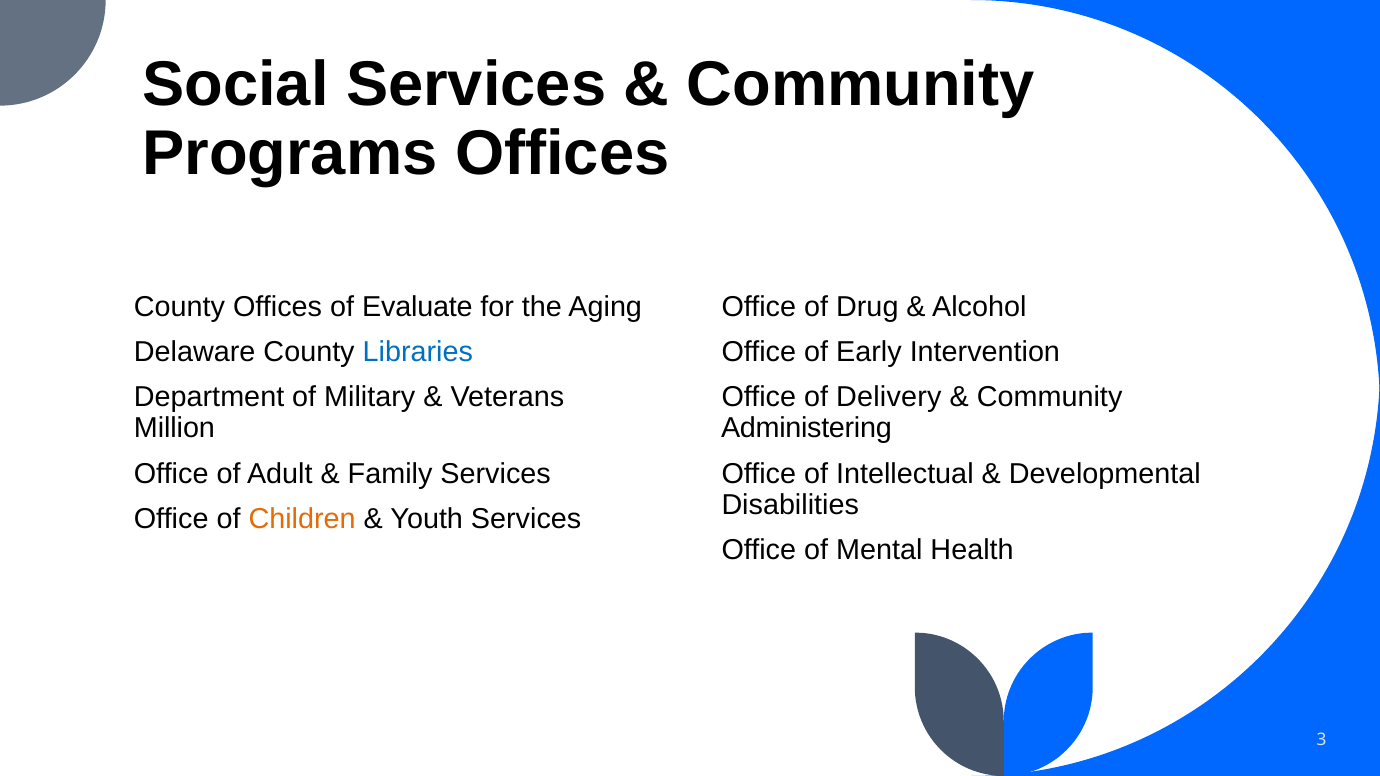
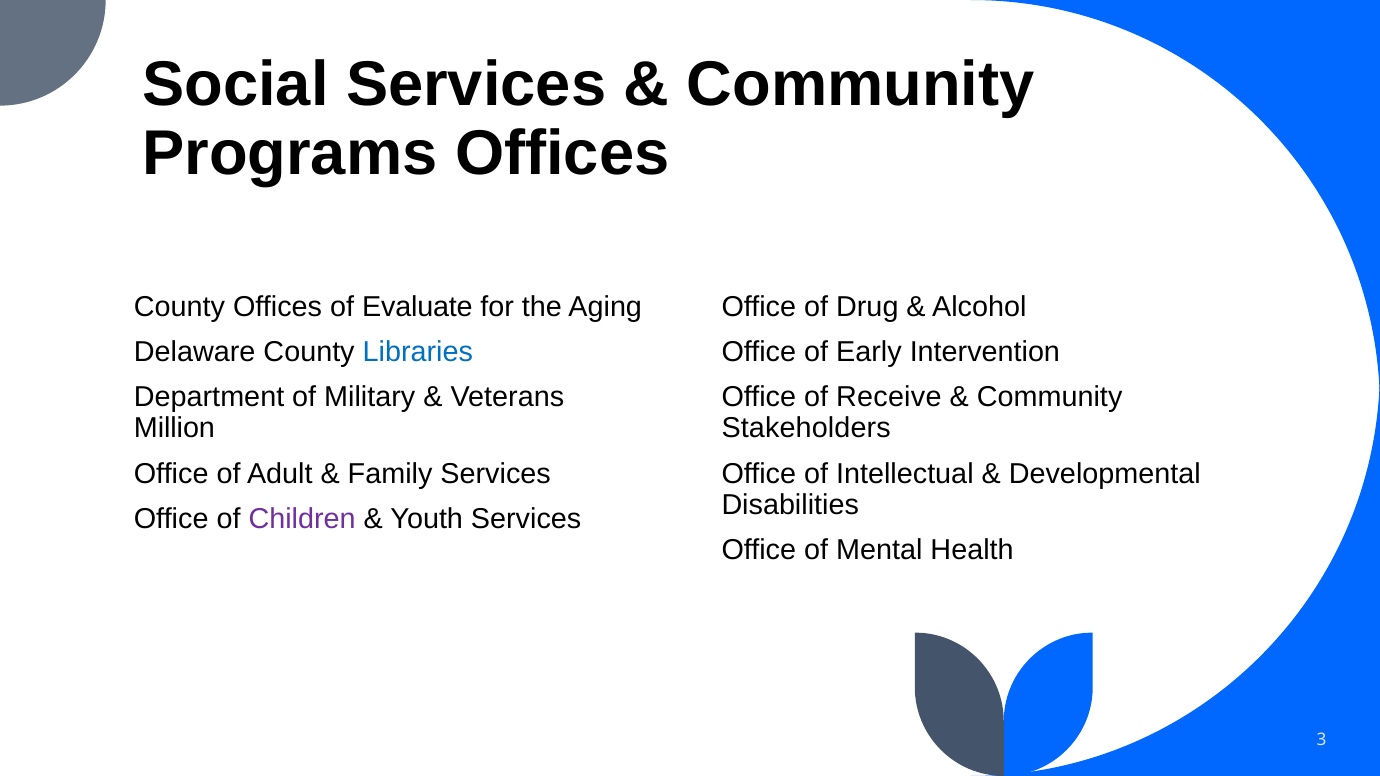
Delivery: Delivery -> Receive (889, 398)
Administering: Administering -> Stakeholders (806, 429)
Children colour: orange -> purple (302, 519)
